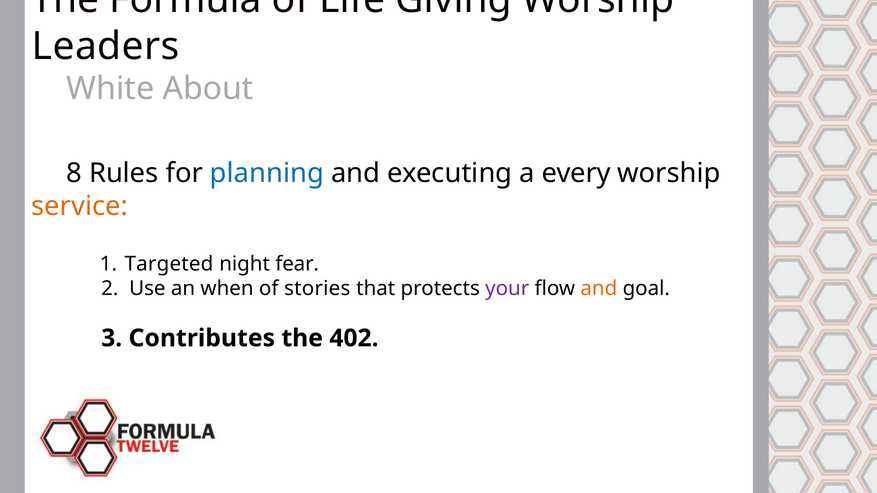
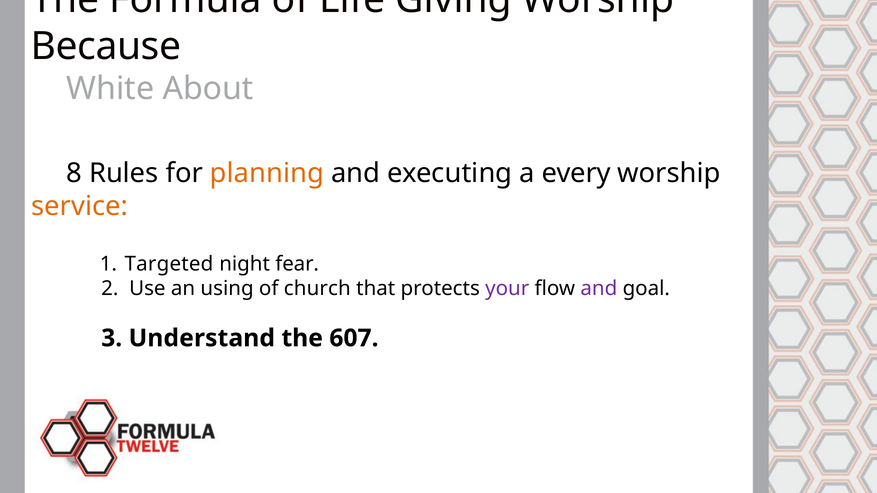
Leaders: Leaders -> Because (106, 46)
planning colour: blue -> orange (267, 173)
when: when -> using (227, 289)
stories: stories -> church (317, 289)
and colour: orange -> purple (599, 289)
Contributes: Contributes -> Understand (202, 338)
402: 402 -> 607 (354, 338)
